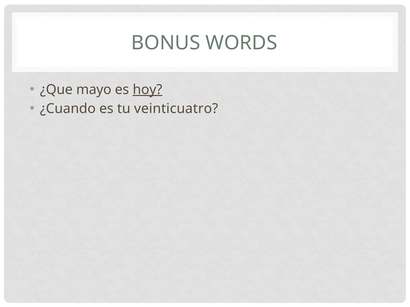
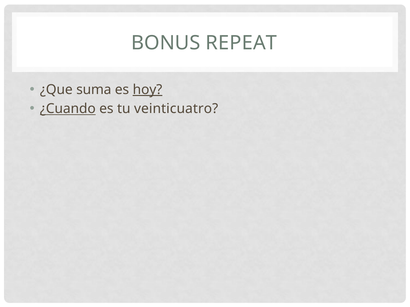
WORDS: WORDS -> REPEAT (241, 43)
mayo: mayo -> suma (94, 90)
¿Cuando underline: none -> present (68, 109)
